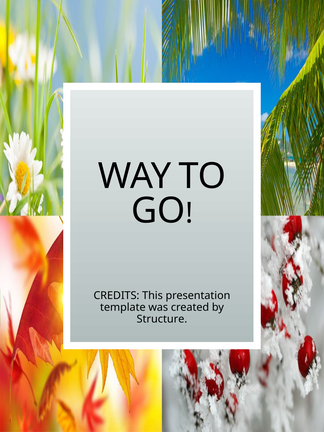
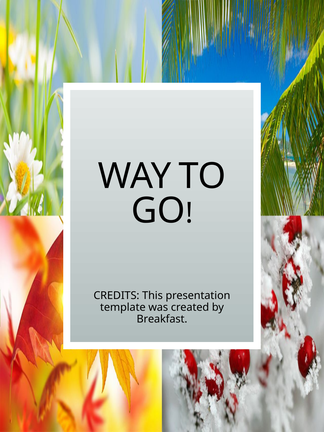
Structure: Structure -> Breakfast (162, 319)
